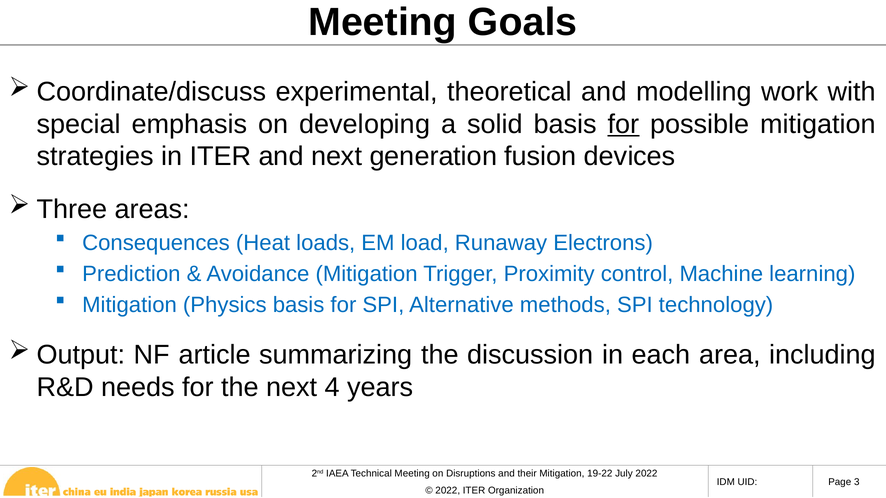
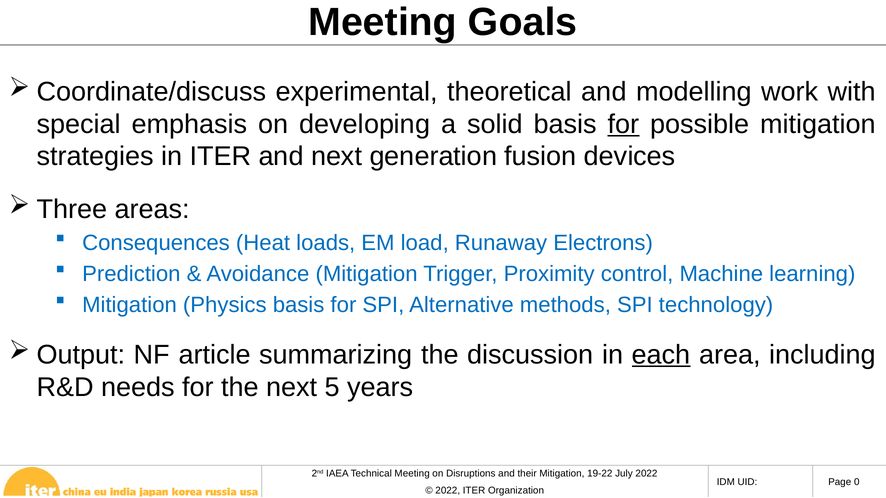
each underline: none -> present (661, 355)
4: 4 -> 5 (332, 387)
3: 3 -> 0 (857, 482)
